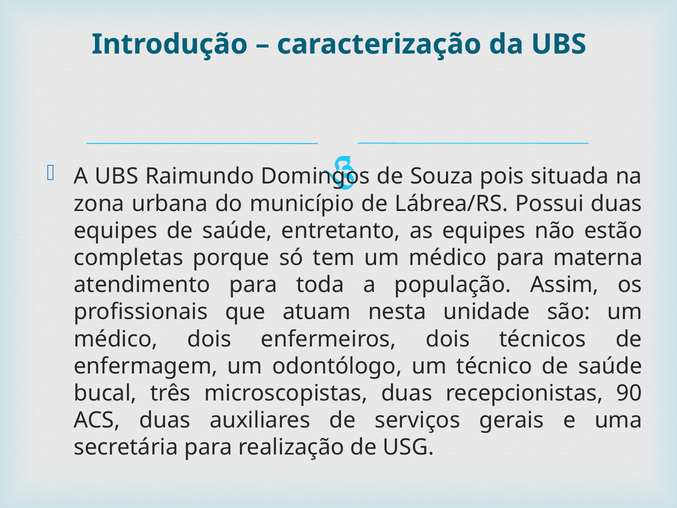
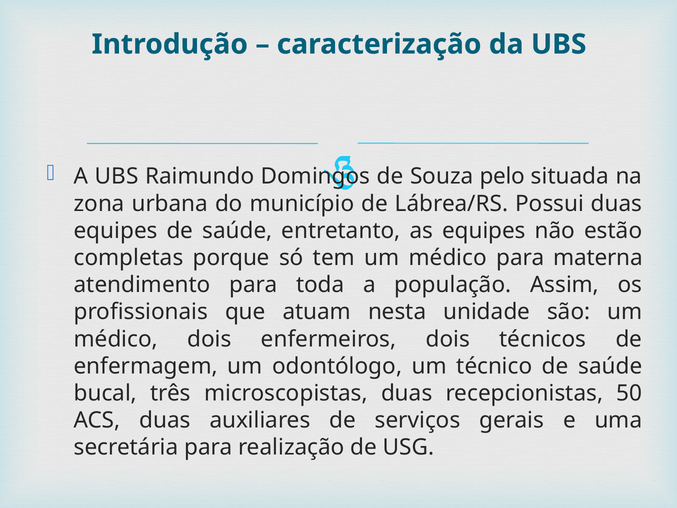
pois: pois -> pelo (502, 176)
90: 90 -> 50 (629, 393)
